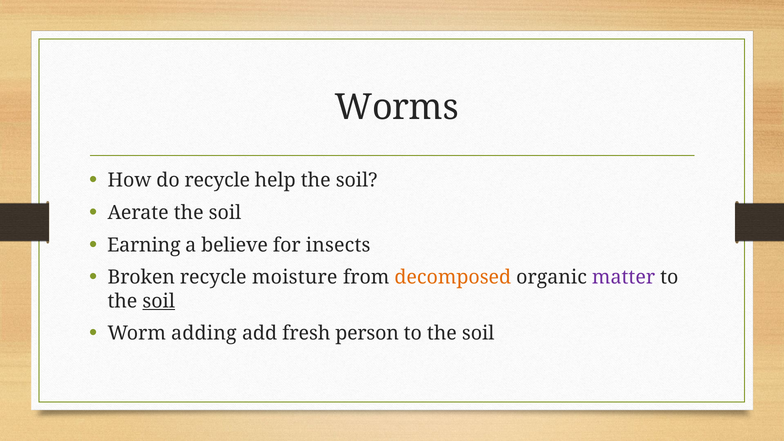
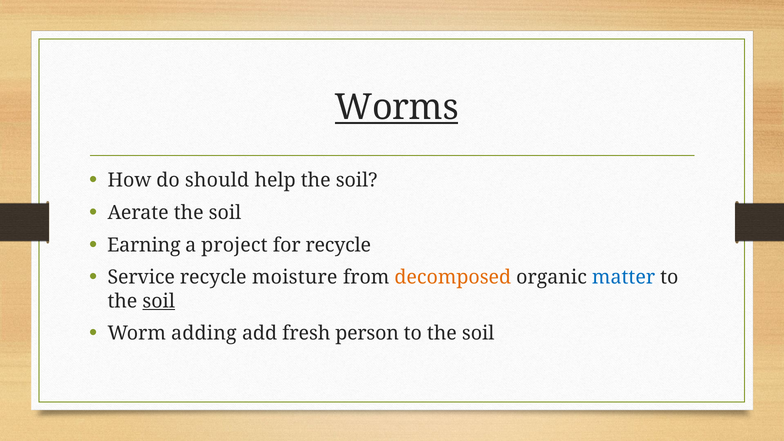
Worms underline: none -> present (397, 108)
do recycle: recycle -> should (217, 181)
believe: believe -> project (234, 245)
for insects: insects -> recycle (338, 245)
Broken: Broken -> Service (141, 278)
matter colour: purple -> blue (624, 278)
